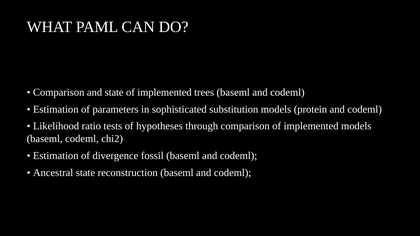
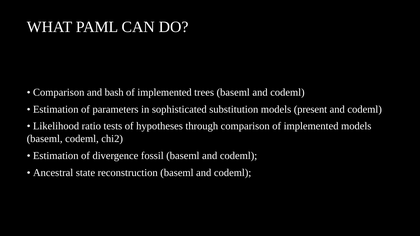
and state: state -> bash (114, 92)
protein: protein -> present (310, 109)
